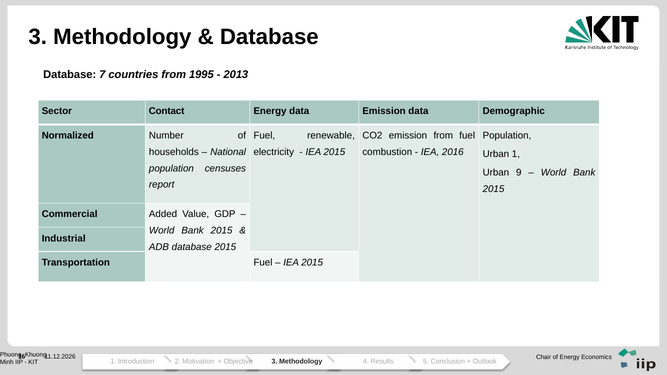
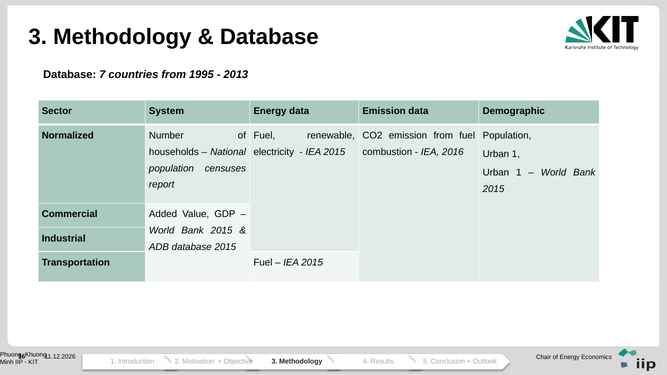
Contact: Contact -> System (167, 111)
9: 9 -> 1 (519, 173)
